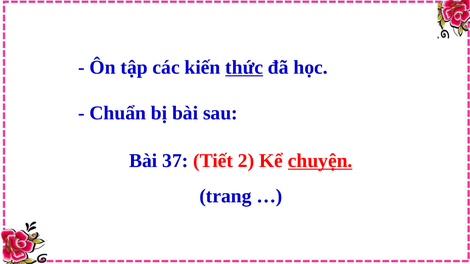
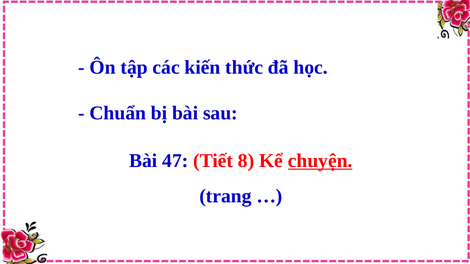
thức underline: present -> none (244, 68)
37: 37 -> 47 (175, 161)
2: 2 -> 8 (246, 161)
